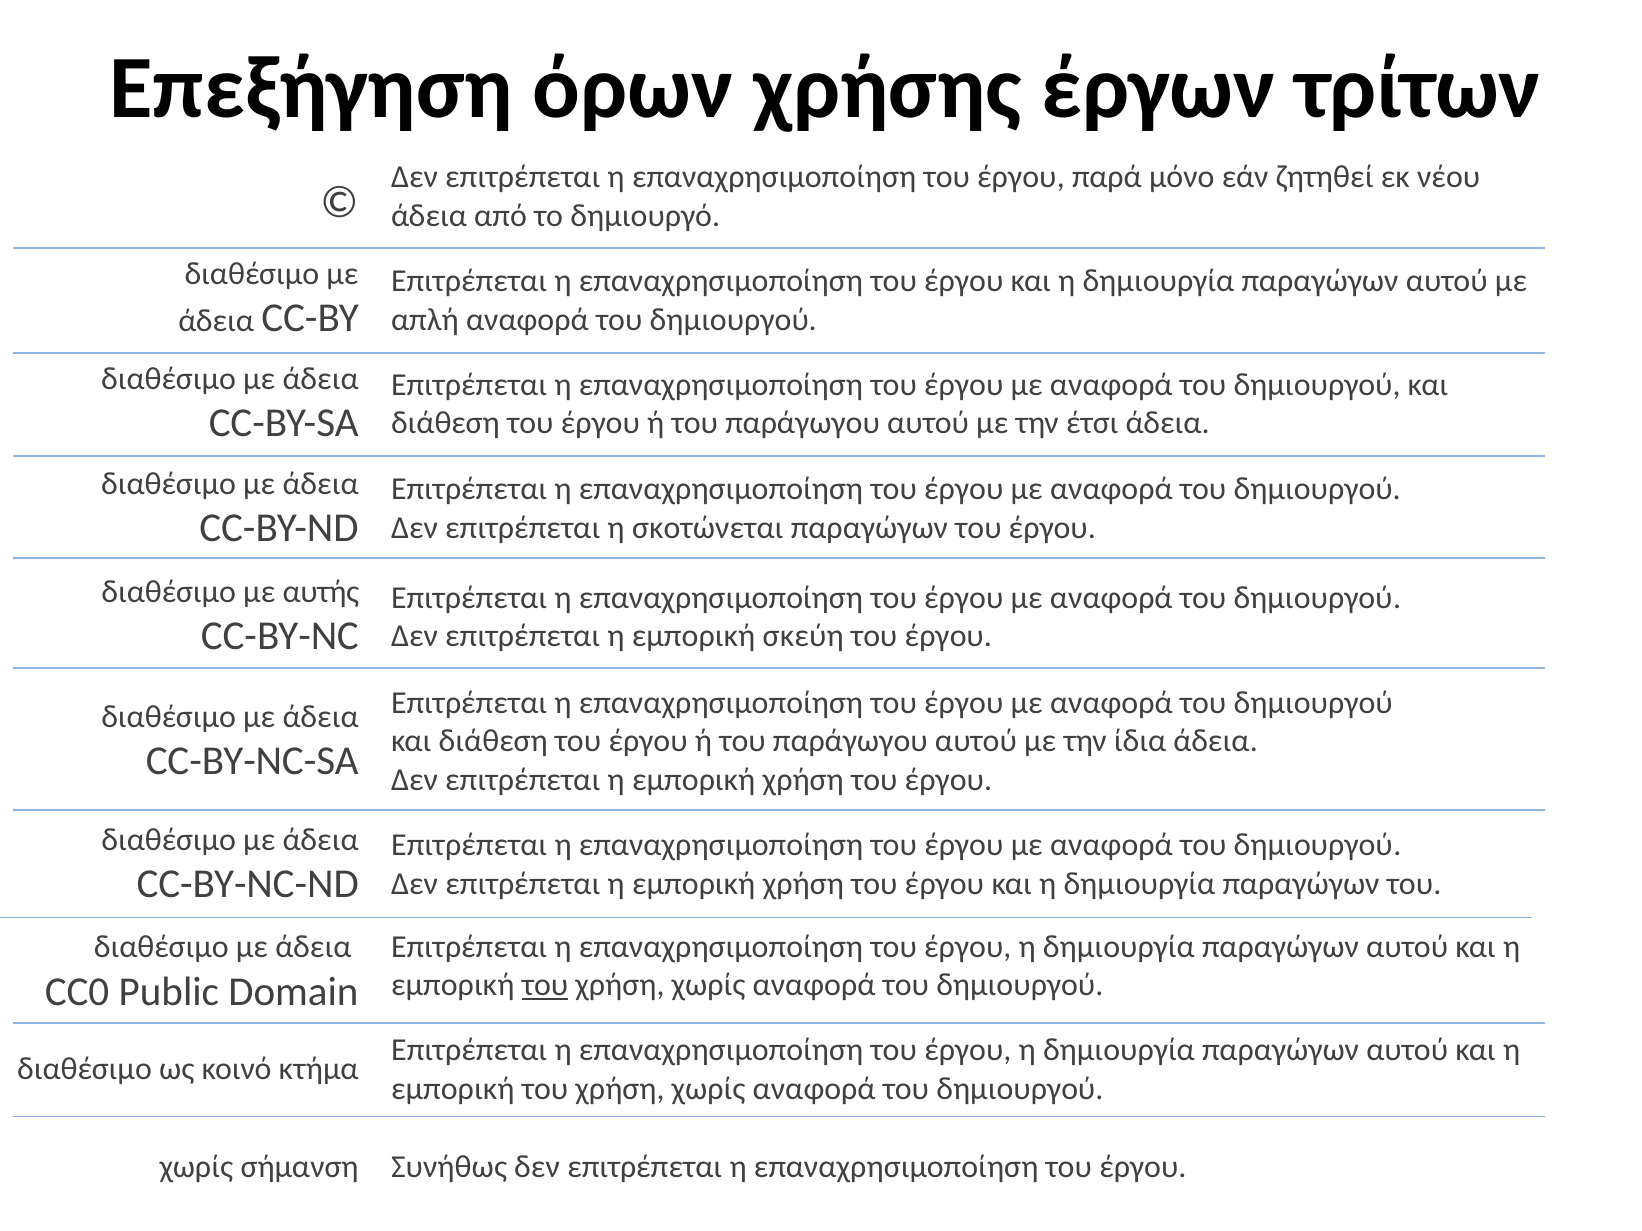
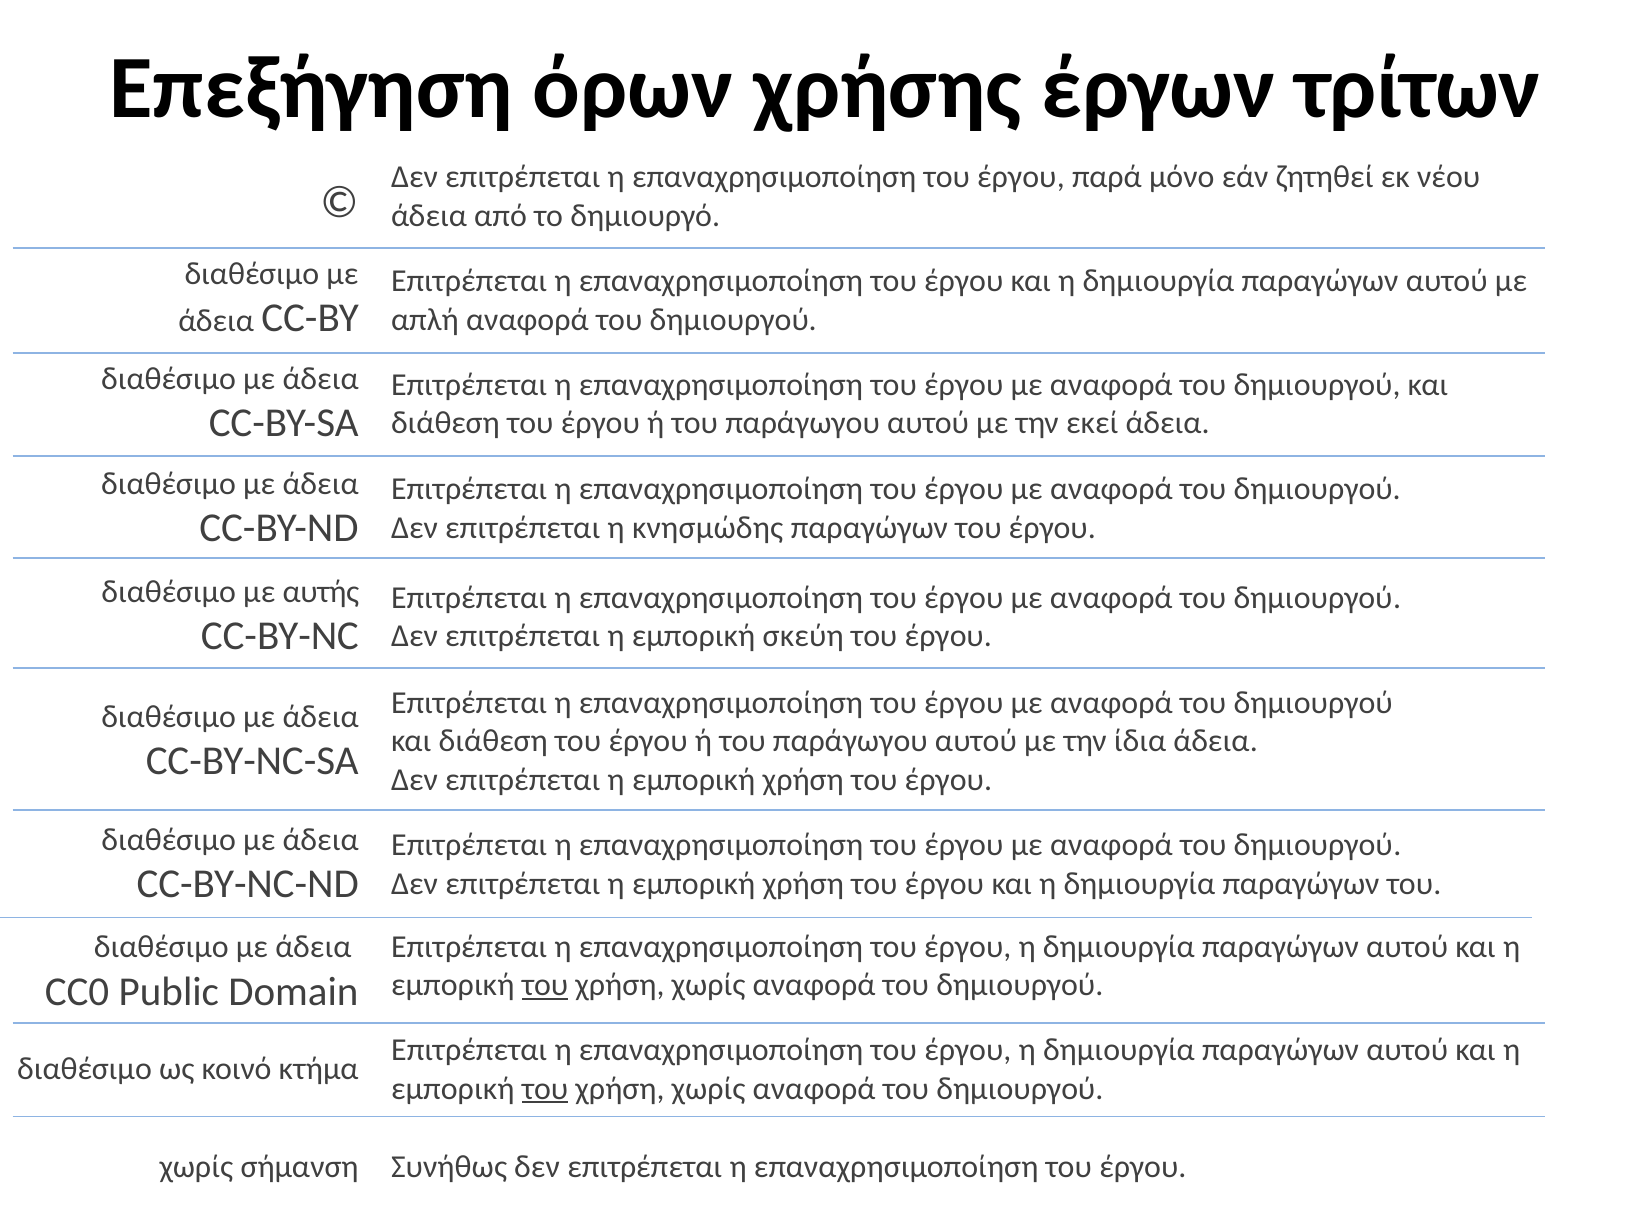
έτσι: έτσι -> εκεί (1092, 423)
σκοτώνεται: σκοτώνεται -> κνησμώδης (708, 528)
του underline: none -> present (545, 1089)
